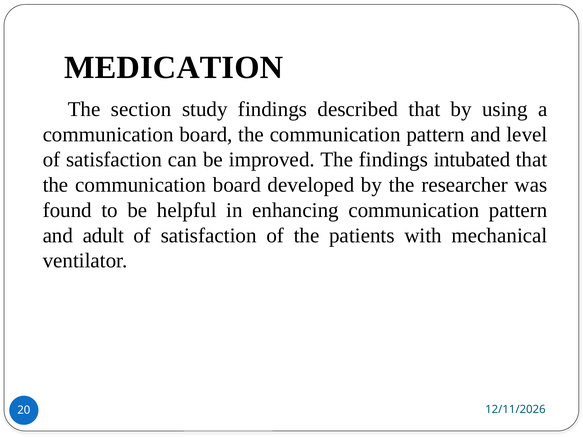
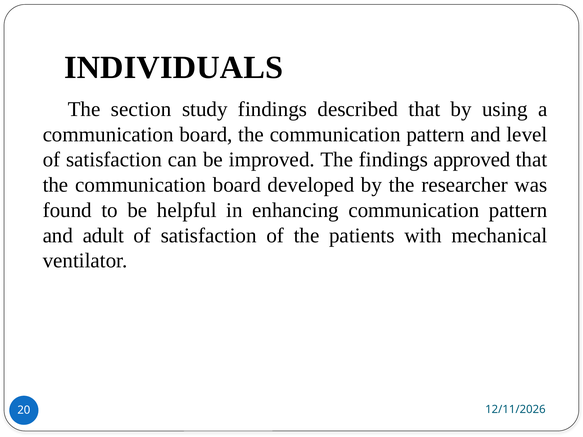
MEDICATION: MEDICATION -> INDIVIDUALS (174, 67)
intubated: intubated -> approved (472, 160)
